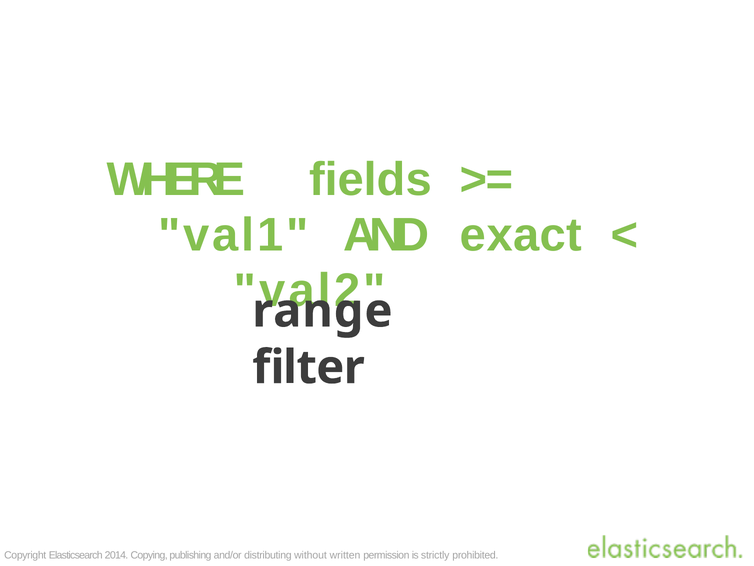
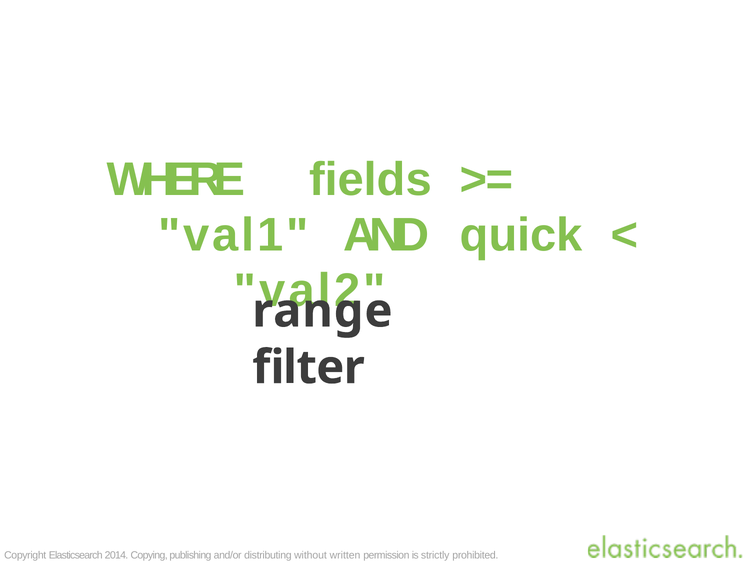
exact: exact -> quick (521, 235)
